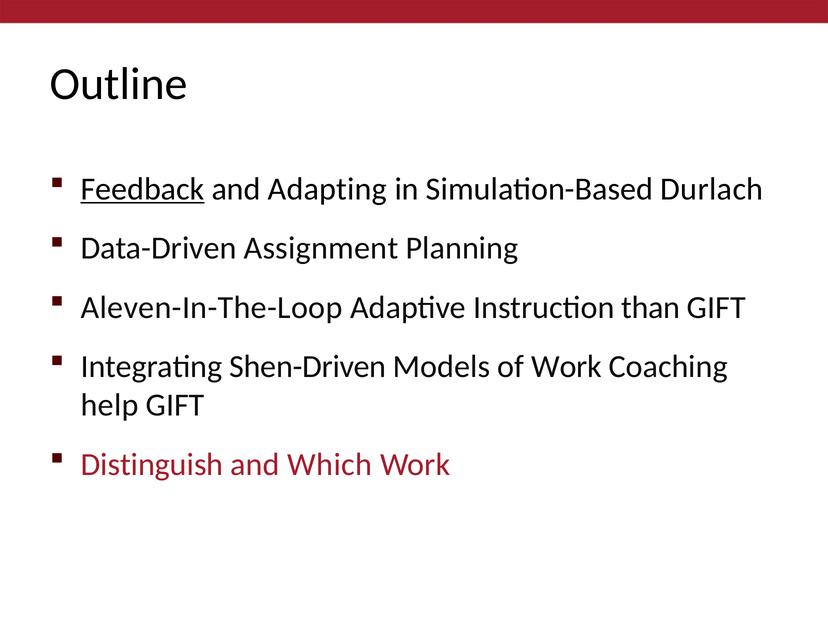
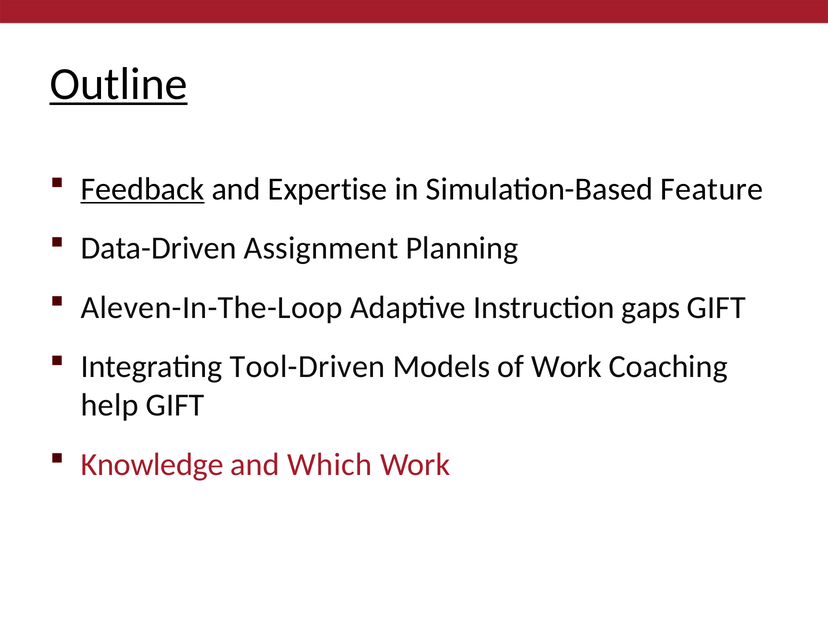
Outline underline: none -> present (119, 84)
Adapting: Adapting -> Expertise (328, 189)
Durlach: Durlach -> Feature (712, 189)
than: than -> gaps (651, 307)
Shen-Driven: Shen-Driven -> Tool-Driven (308, 367)
Distinguish: Distinguish -> Knowledge (152, 464)
